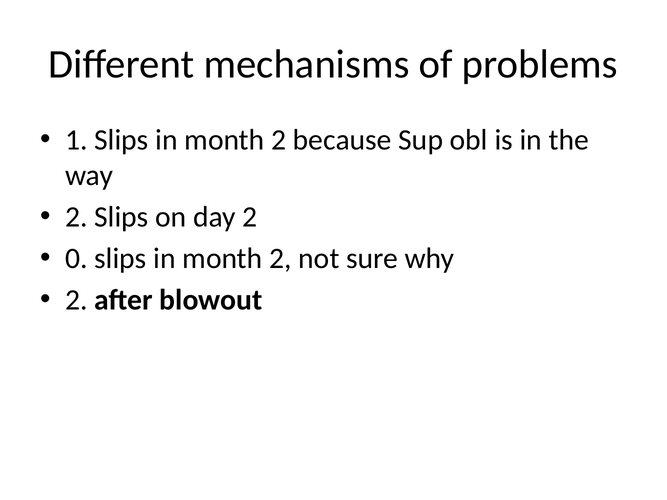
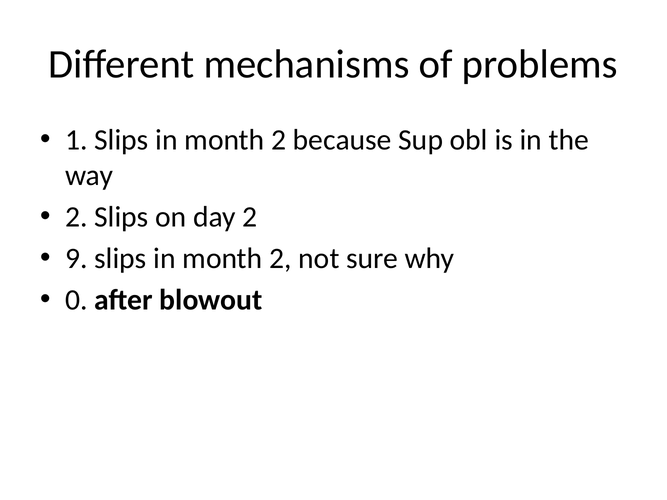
0: 0 -> 9 (76, 259)
2: 2 -> 0 (76, 300)
